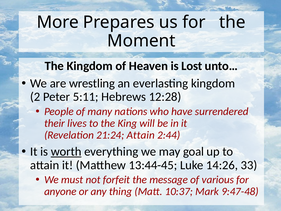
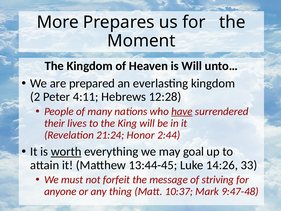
is Lost: Lost -> Will (192, 66)
wrestling: wrestling -> prepared (92, 83)
5:11: 5:11 -> 4:11 (86, 97)
have underline: none -> present (182, 111)
21:24 Attain: Attain -> Honor (141, 135)
various: various -> striving (218, 180)
